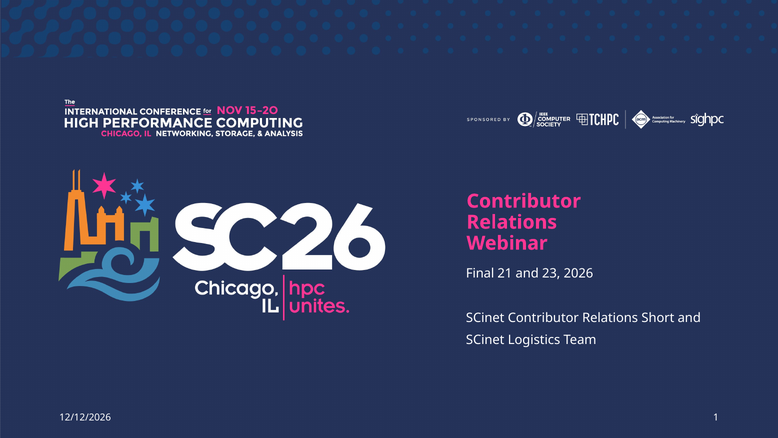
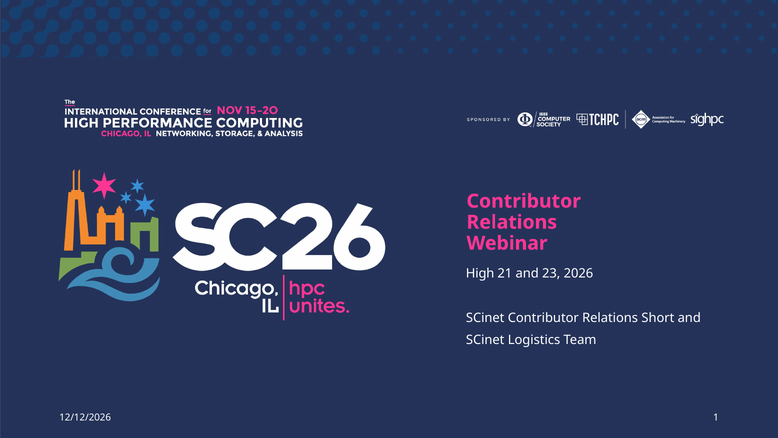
Final: Final -> High (480, 273)
